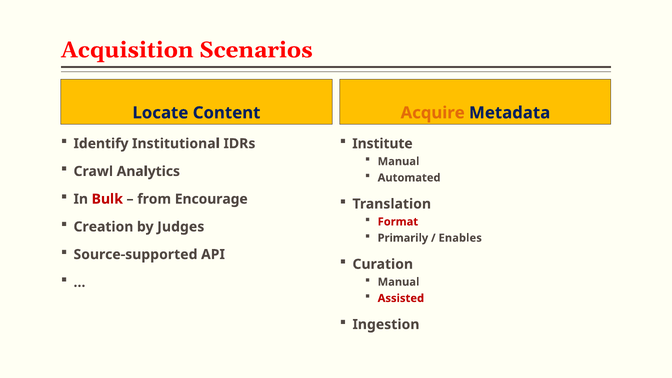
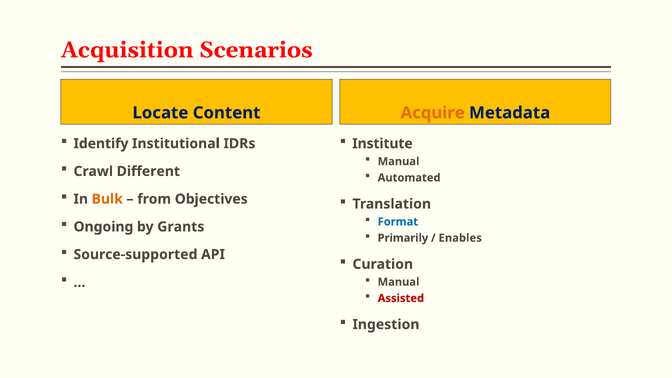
Analytics: Analytics -> Different (148, 171)
Bulk colour: red -> orange (107, 199)
Encourage: Encourage -> Objectives (211, 199)
Format colour: red -> blue (398, 222)
Creation: Creation -> Ongoing (103, 227)
Judges: Judges -> Grants (181, 227)
